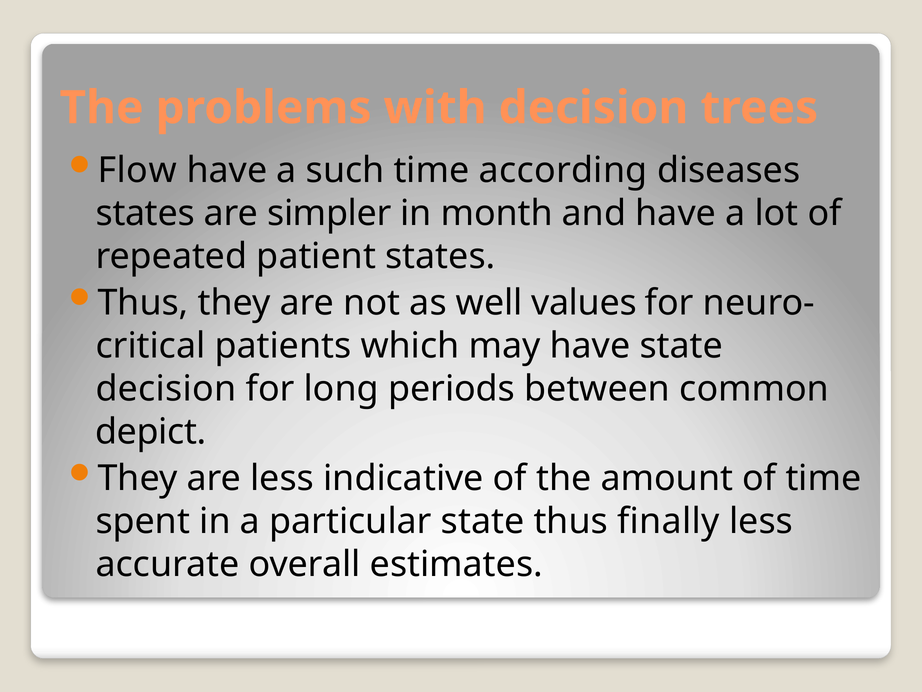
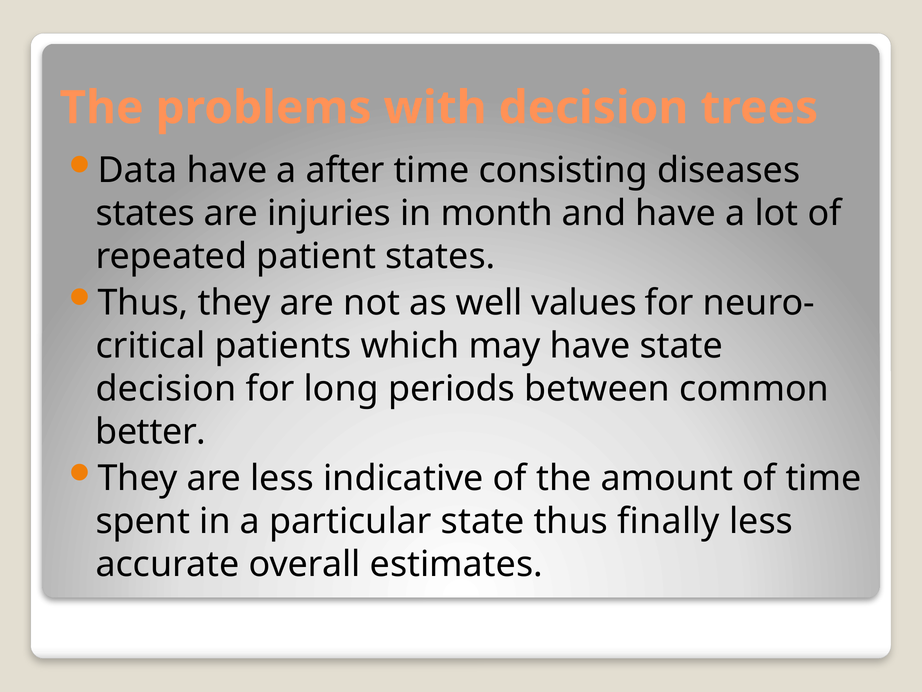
Flow: Flow -> Data (137, 170)
such: such -> after (345, 170)
according: according -> consisting (563, 170)
simpler: simpler -> injuries (329, 213)
depict: depict -> better (151, 432)
